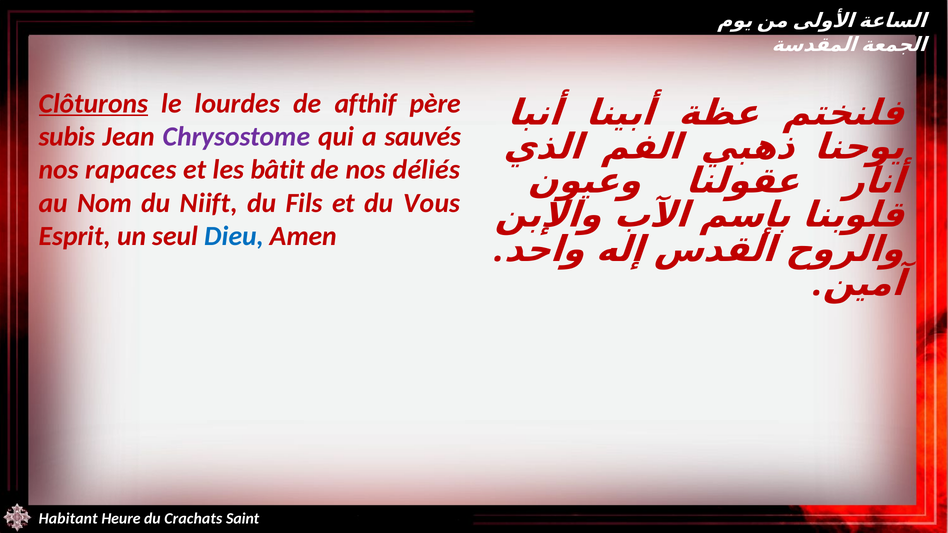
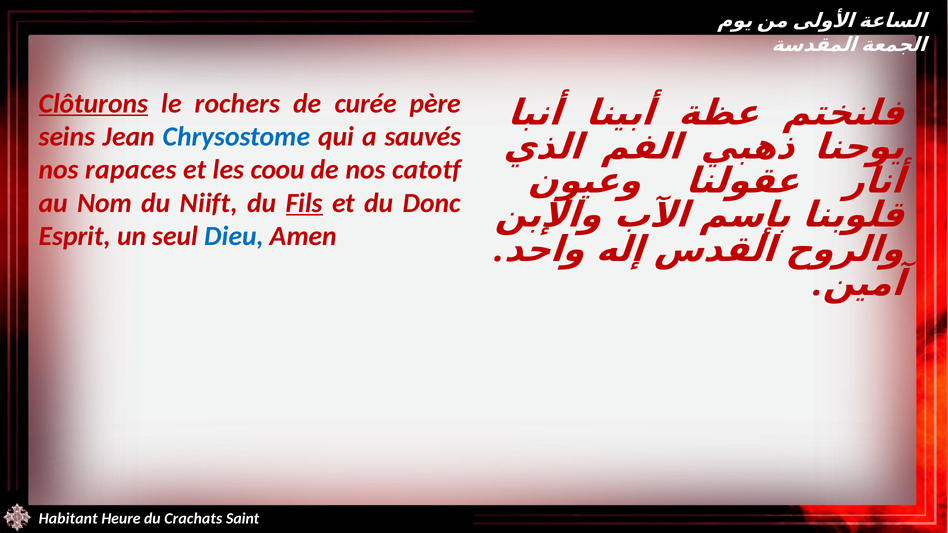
lourdes: lourdes -> rochers (237, 103)
afthif: afthif -> curée (366, 103)
subis: subis -> seins (67, 137)
Chrysostome colour: purple -> blue (237, 137)
bâtit: bâtit -> coou (278, 170)
déliés: déliés -> catotf (427, 170)
Fils underline: none -> present (304, 203)
Vous: Vous -> Donc (432, 203)
